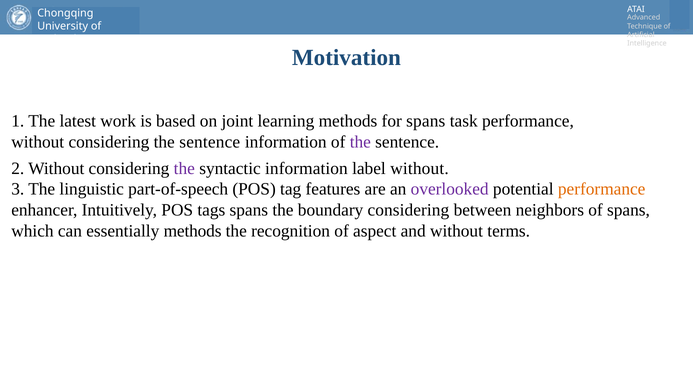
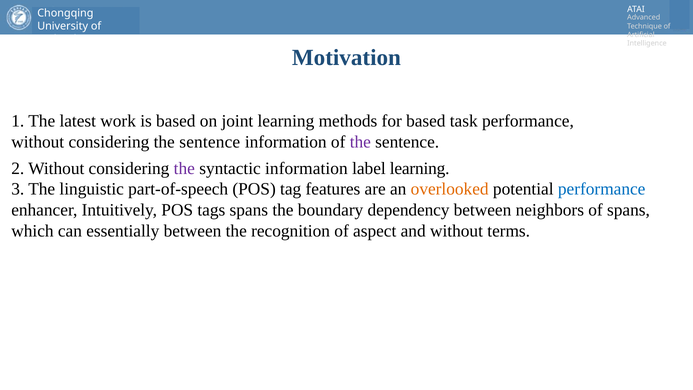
for spans: spans -> based (426, 121)
label without: without -> learning (420, 168)
overlooked colour: purple -> orange (450, 189)
performance colour: orange -> blue (602, 189)
boundary considering: considering -> dependency (409, 210)
essentially methods: methods -> between (193, 231)
